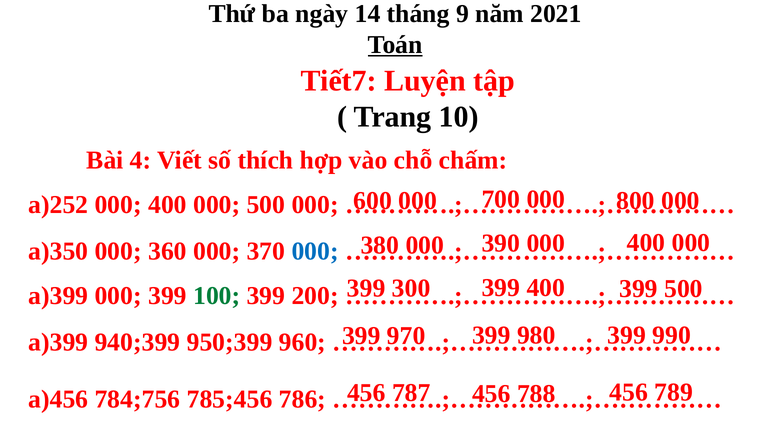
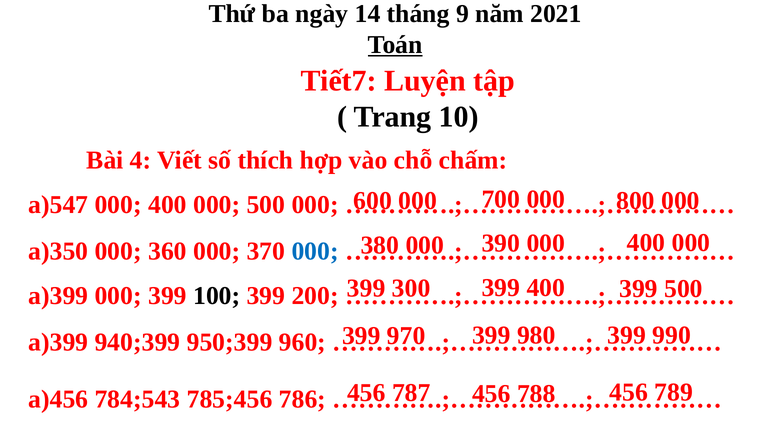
a)252: a)252 -> a)547 (58, 205)
100 colour: green -> black (217, 295)
784;756: 784;756 -> 784;543 (137, 399)
